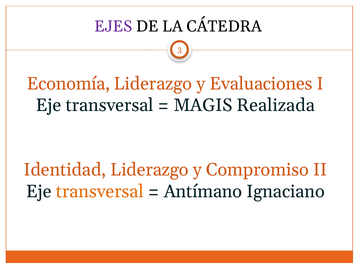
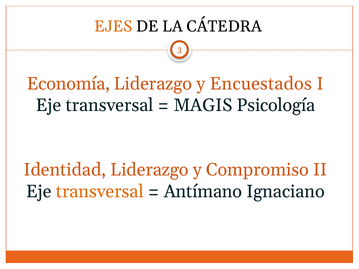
EJES colour: purple -> orange (113, 26)
Evaluaciones: Evaluaciones -> Encuestados (261, 84)
Realizada: Realizada -> Psicología (276, 105)
